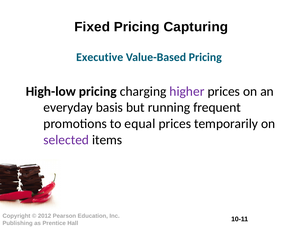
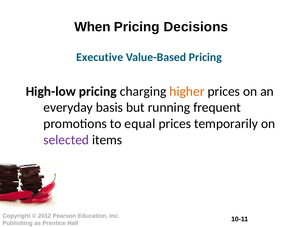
Fixed: Fixed -> When (92, 27)
Capturing: Capturing -> Decisions (196, 27)
higher colour: purple -> orange (187, 92)
